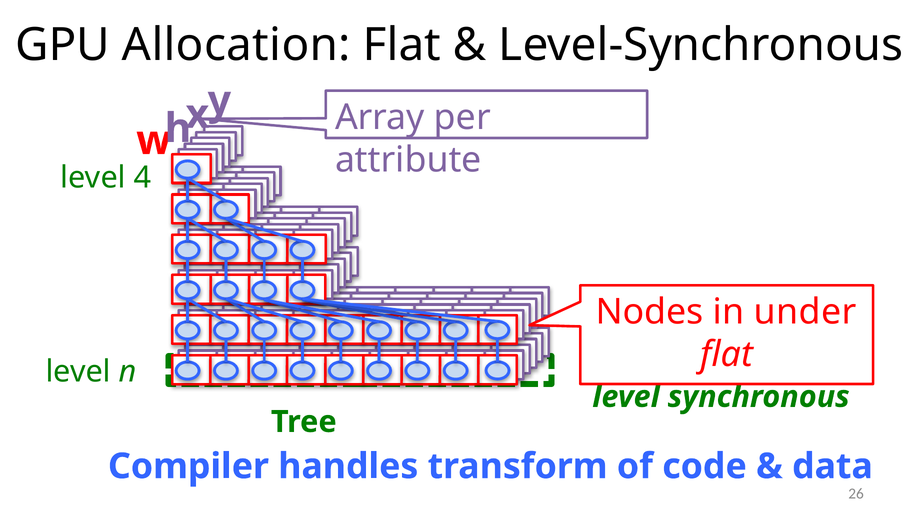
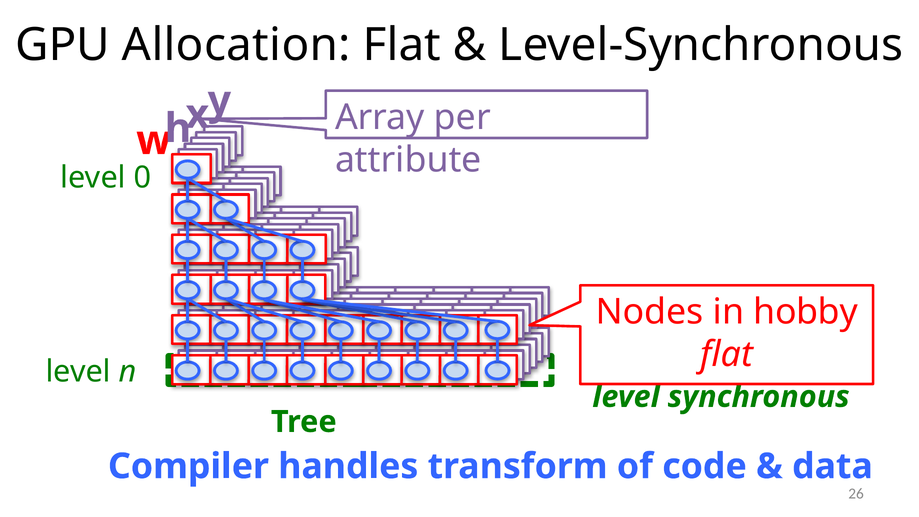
4: 4 -> 0 (142, 178)
under: under -> hobby (806, 312)
